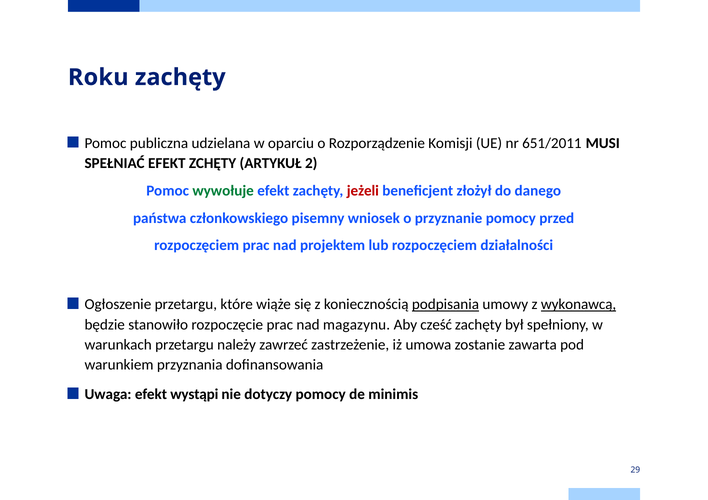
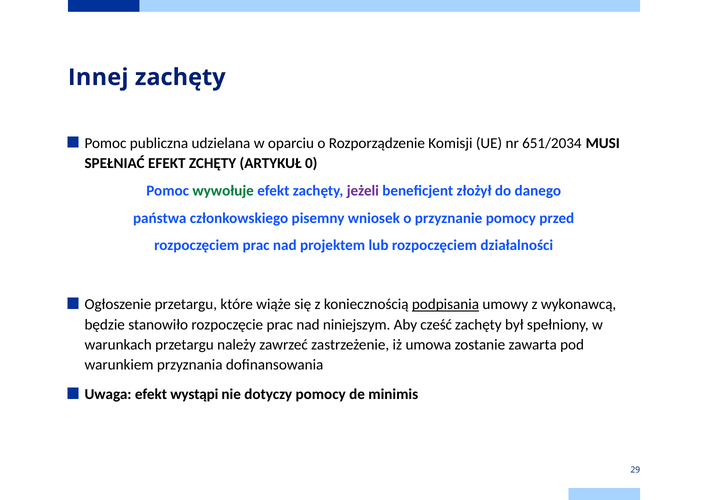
Roku: Roku -> Innej (98, 77)
651/2011: 651/2011 -> 651/2034 (552, 143)
2: 2 -> 0 (311, 163)
jeżeli colour: red -> purple (363, 191)
wykonawcą underline: present -> none (579, 305)
magazynu: magazynu -> niniejszym (357, 325)
